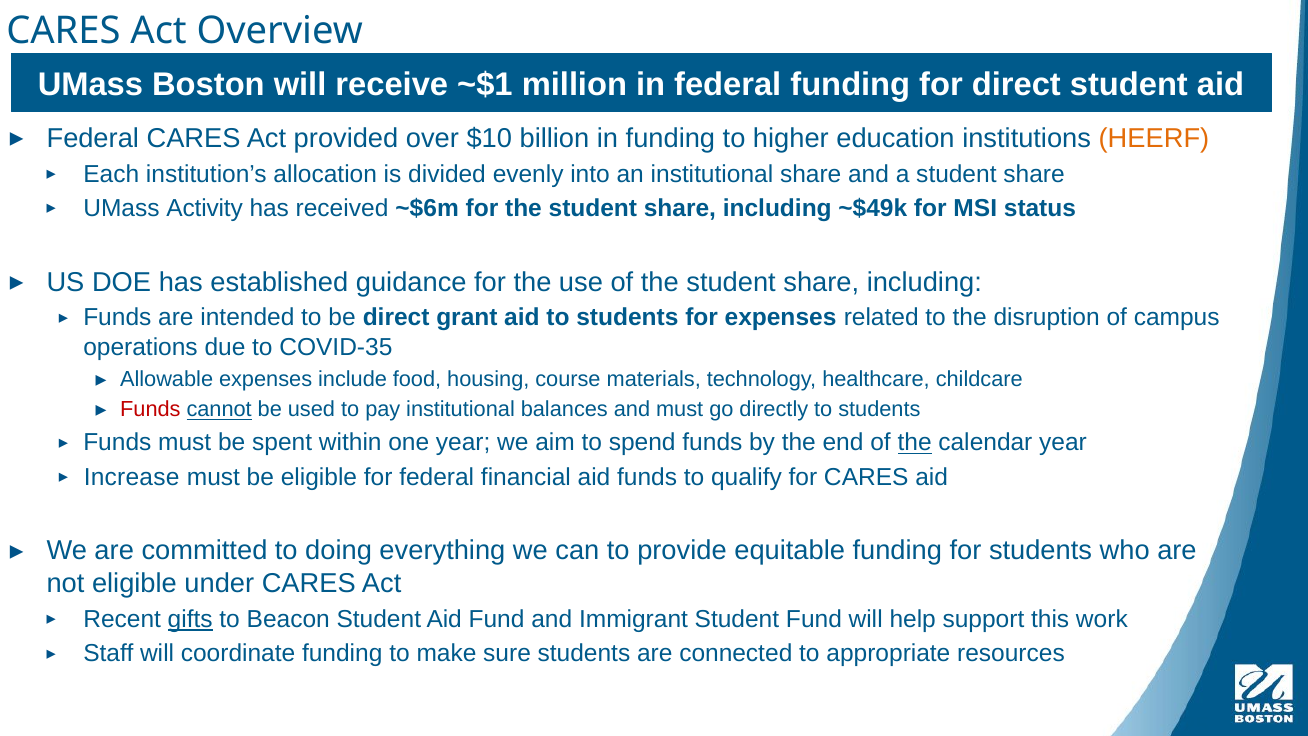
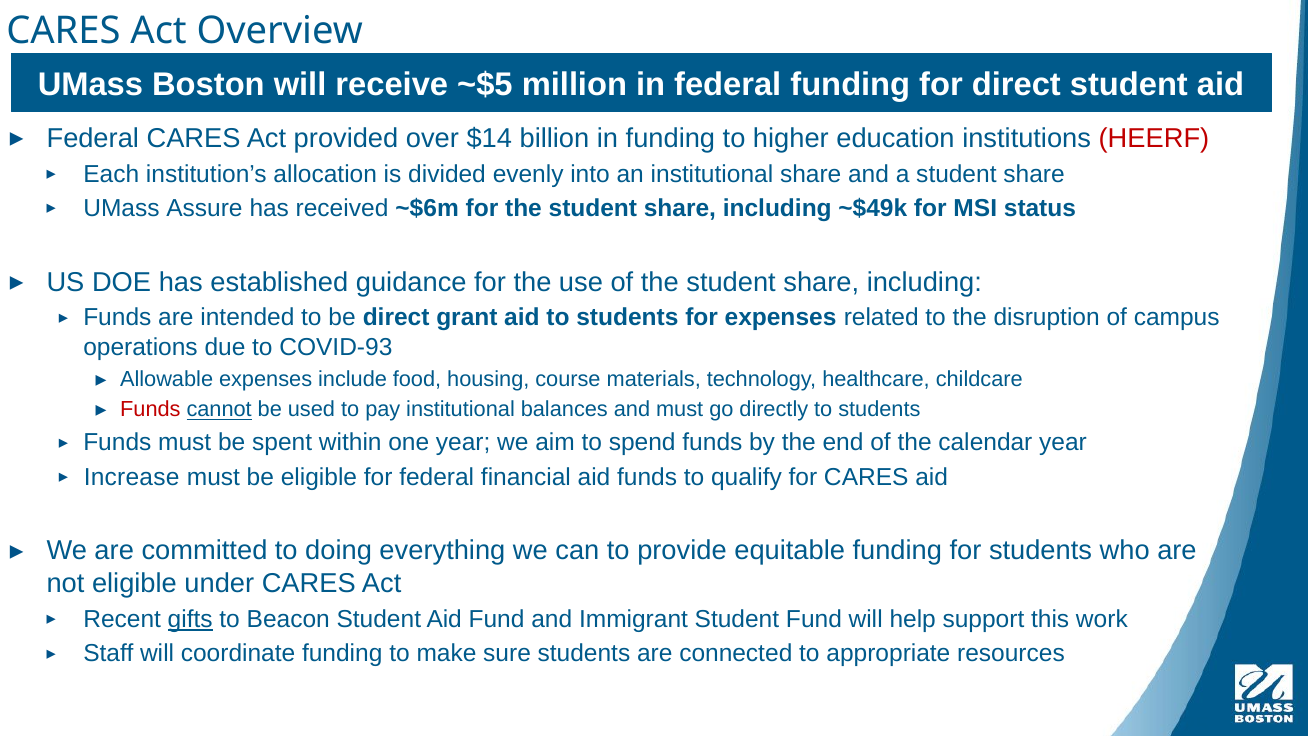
~$1: ~$1 -> ~$5 (485, 85)
$10: $10 -> $14 (489, 138)
HEERF colour: orange -> red (1154, 138)
Activity: Activity -> Assure (205, 208)
COVID-35: COVID-35 -> COVID-93 (336, 347)
the underline: present -> none (915, 443)
